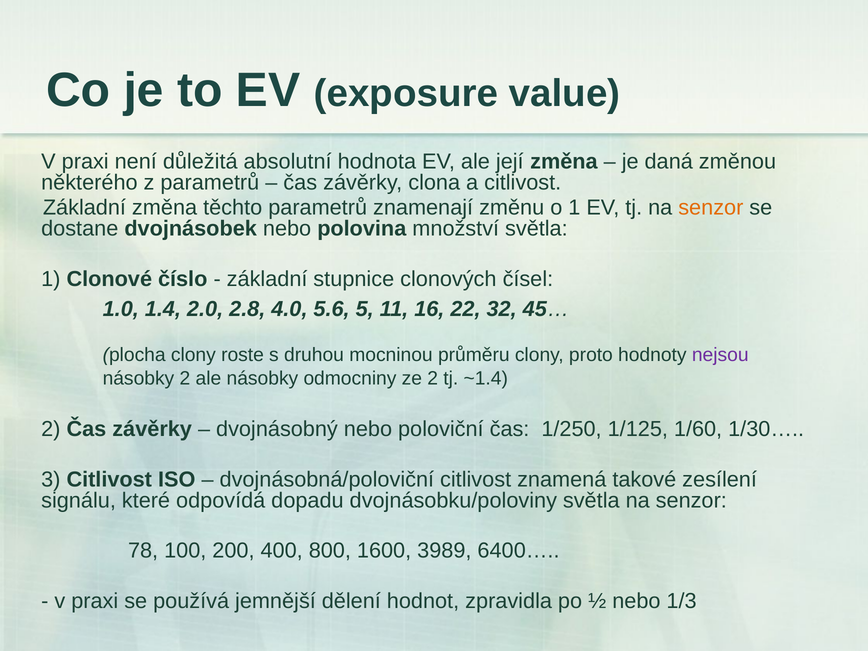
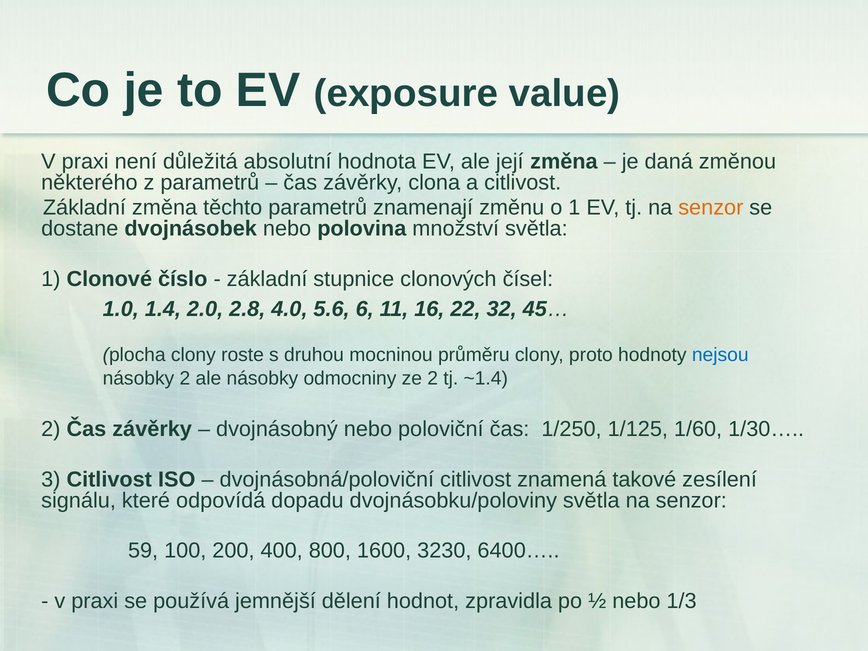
5: 5 -> 6 (365, 309)
nejsou colour: purple -> blue (720, 355)
78: 78 -> 59 (143, 551)
3989: 3989 -> 3230 (444, 551)
